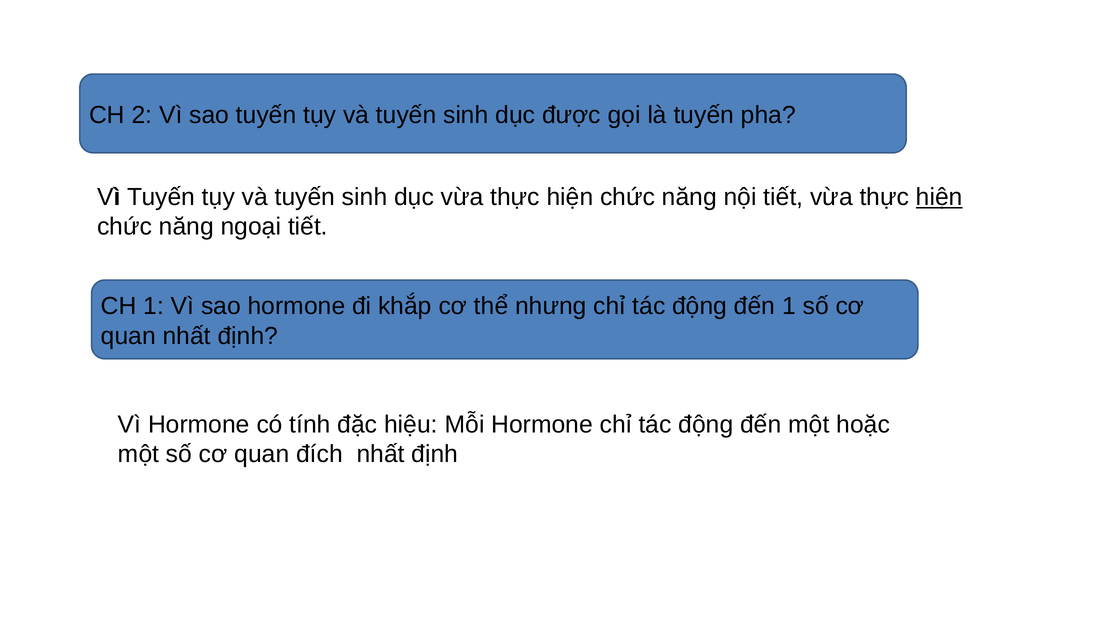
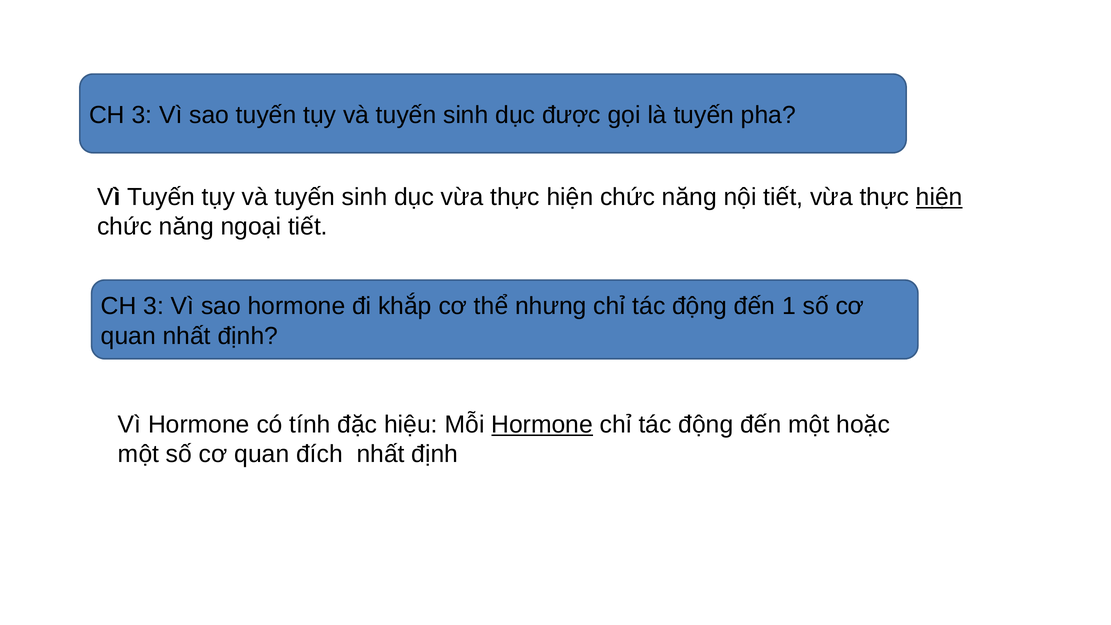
2: 2 -> 3 (142, 115)
1: 1 -> 3 (154, 306)
Hormone underline: none -> present (542, 424)
